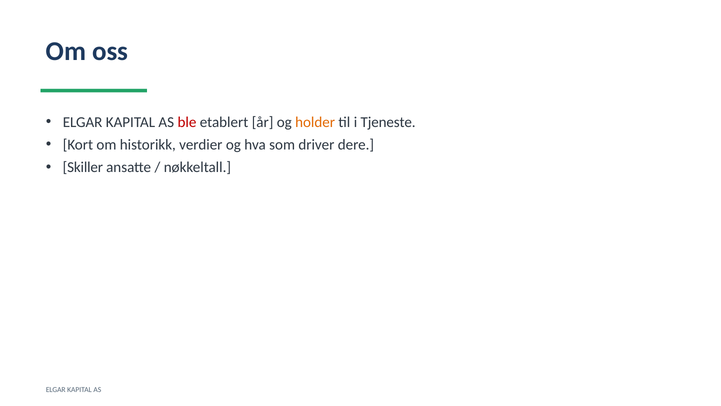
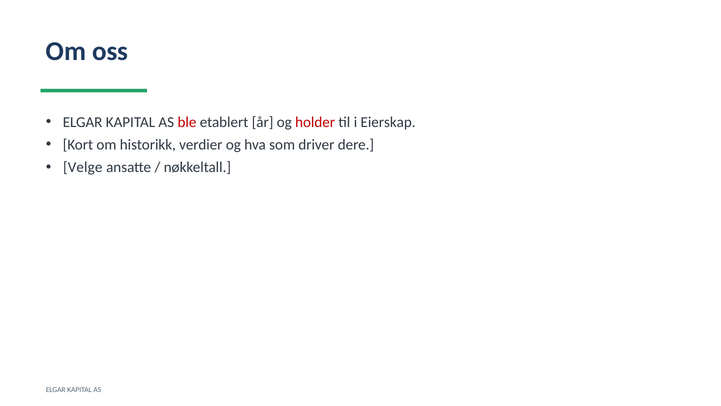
holder colour: orange -> red (315, 122)
Tjeneste: Tjeneste -> Eierskap (388, 122)
Skiller: Skiller -> Velge (83, 167)
